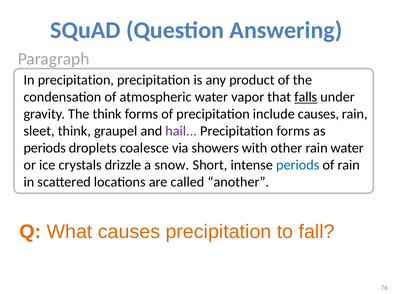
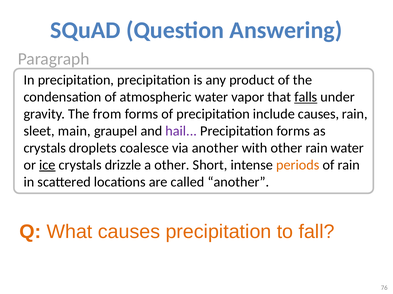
The think: think -> from (107, 114)
sleet think: think -> main (74, 131)
periods: periods -> crystals (45, 148)
via showers: showers -> another (215, 148)
ice underline: none -> present (47, 165)
a snow: snow -> other (172, 165)
periods colour: blue -> orange (298, 165)
